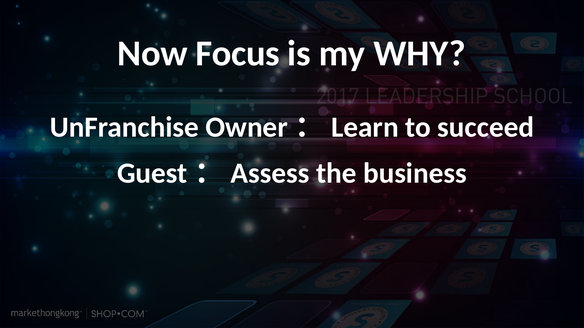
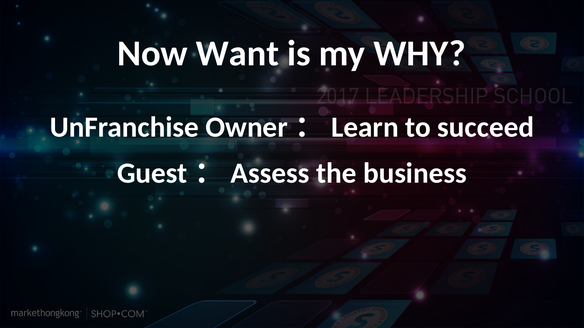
Focus: Focus -> Want (237, 53)
